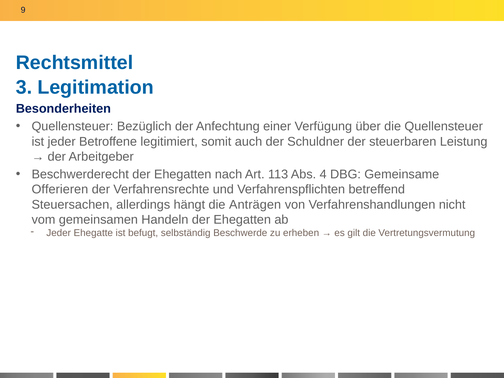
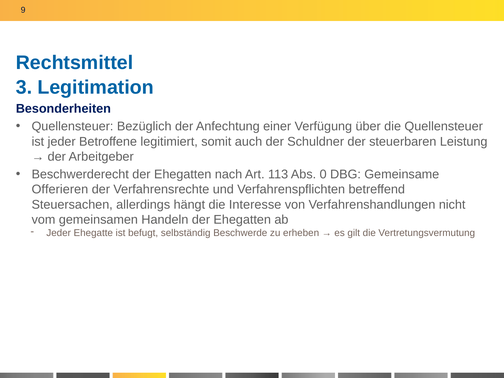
4: 4 -> 0 (323, 174)
Anträgen: Anträgen -> Interesse (255, 205)
